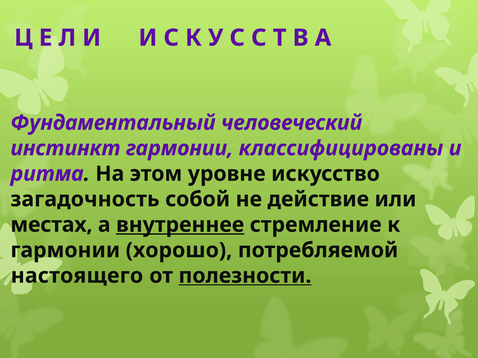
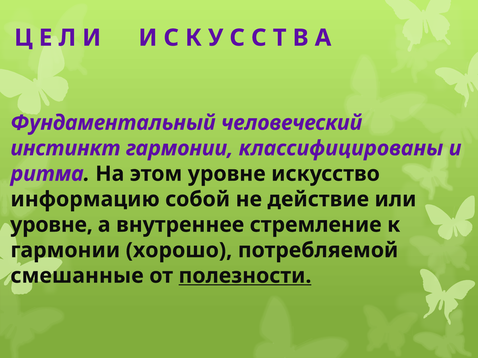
загадочность: загадочность -> информацию (85, 200)
местах: местах -> уровне (51, 225)
внутреннее underline: present -> none (180, 225)
настоящего: настоящего -> смешанные (77, 276)
